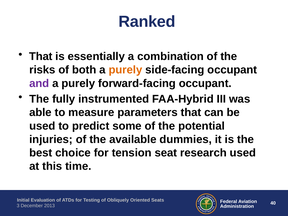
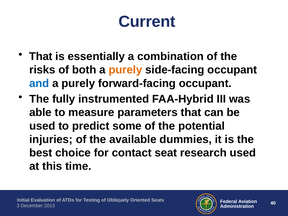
Ranked: Ranked -> Current (147, 22)
and colour: purple -> blue (39, 83)
tension: tension -> contact (132, 153)
